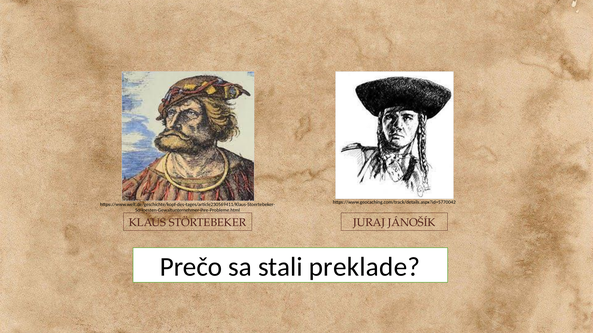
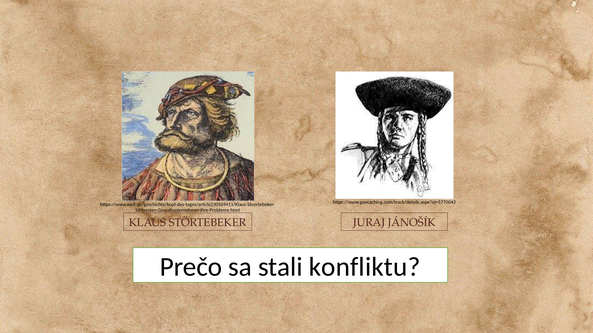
preklade: preklade -> konfliktu (364, 267)
